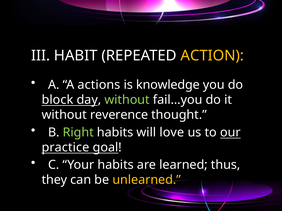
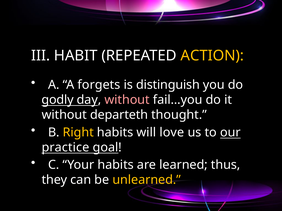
actions: actions -> forgets (99, 85)
knowledge: knowledge -> distinguish (168, 85)
block: block -> godly (58, 100)
without colour: light green -> pink (127, 100)
reverence: reverence -> departeth (119, 115)
Right colour: light green -> yellow (78, 133)
